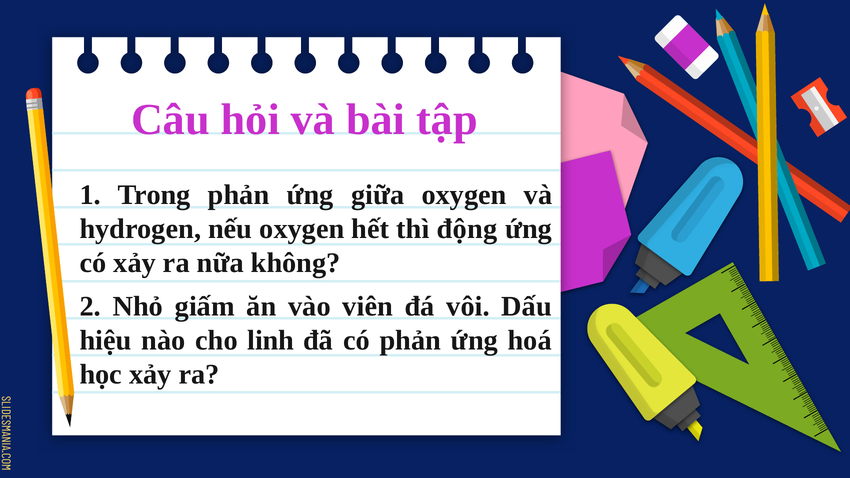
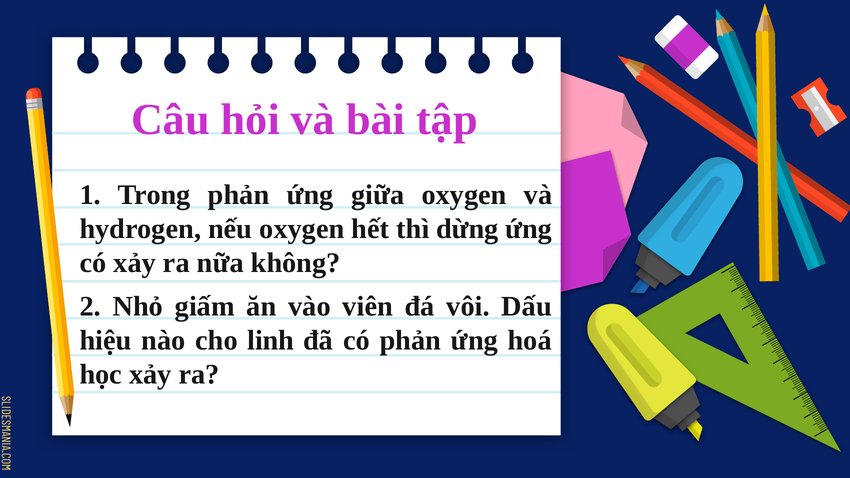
động: động -> dừng (467, 229)
